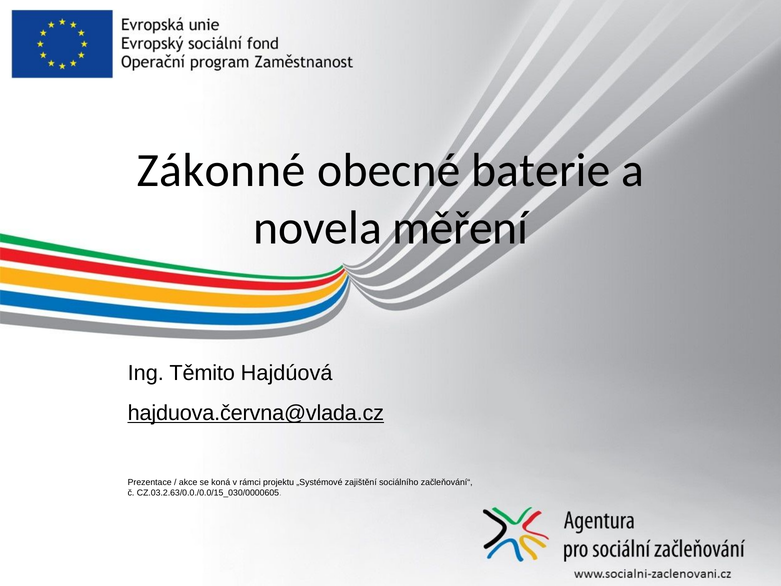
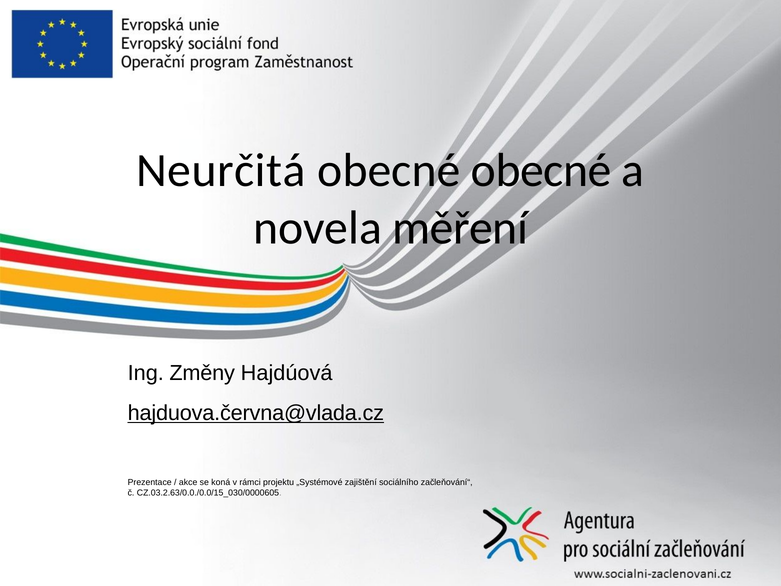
Zákonné: Zákonné -> Neurčitá (221, 170)
obecné baterie: baterie -> obecné (541, 170)
Těmito: Těmito -> Změny (202, 373)
